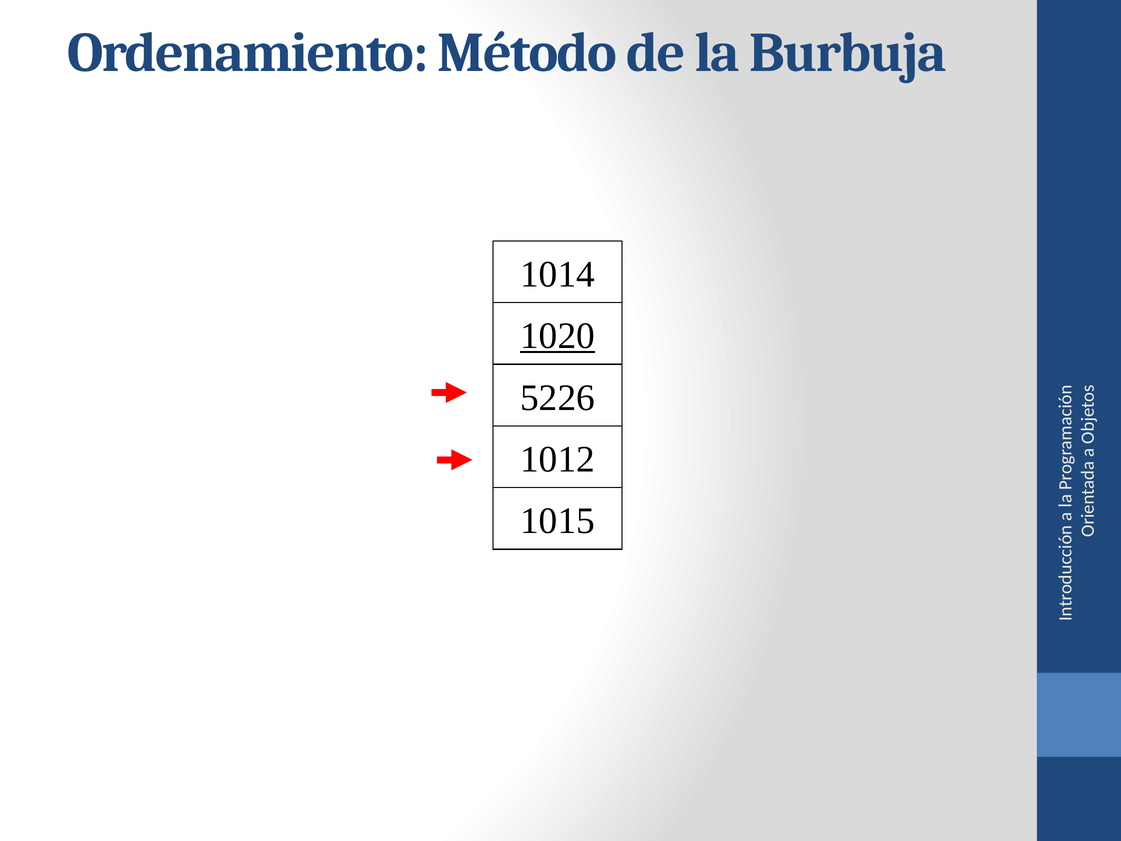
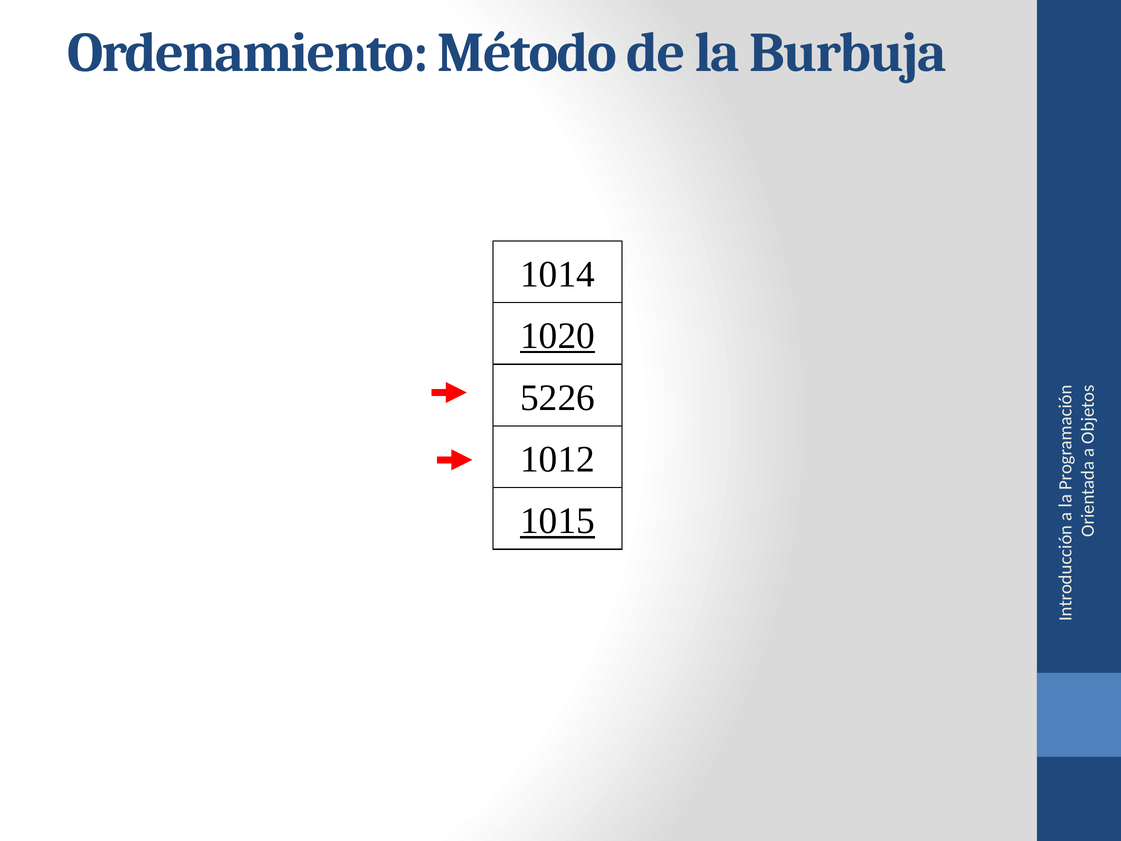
1015 underline: none -> present (558, 521)
